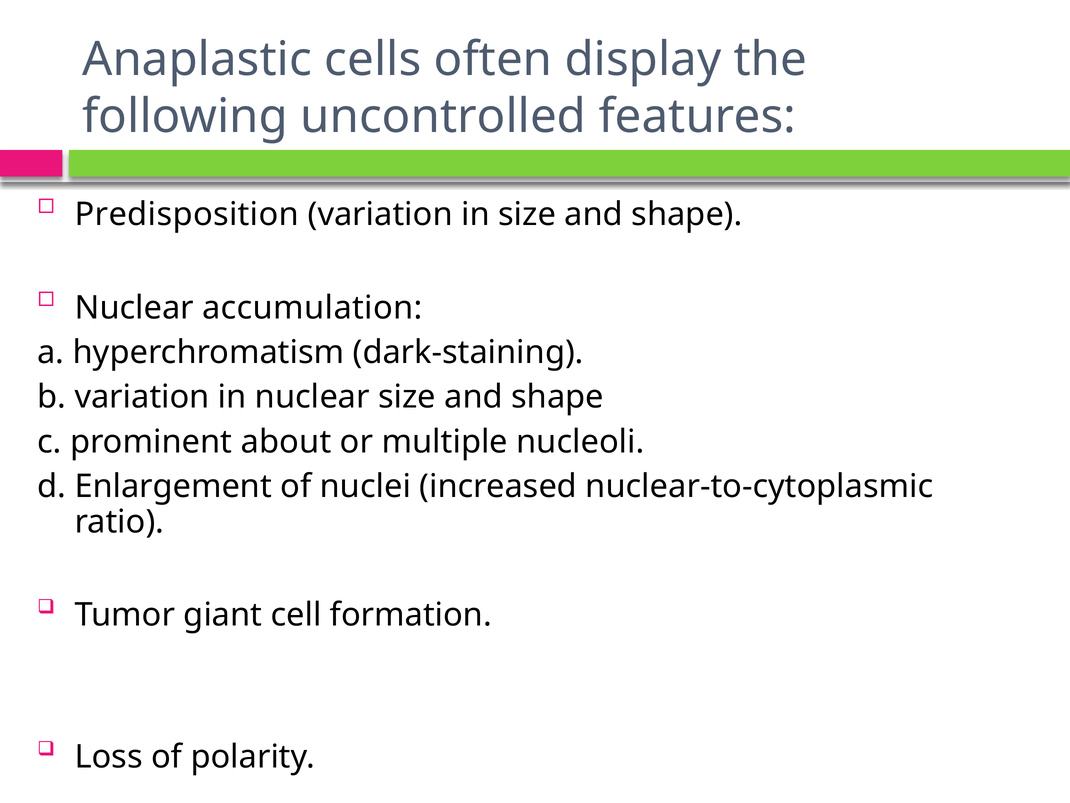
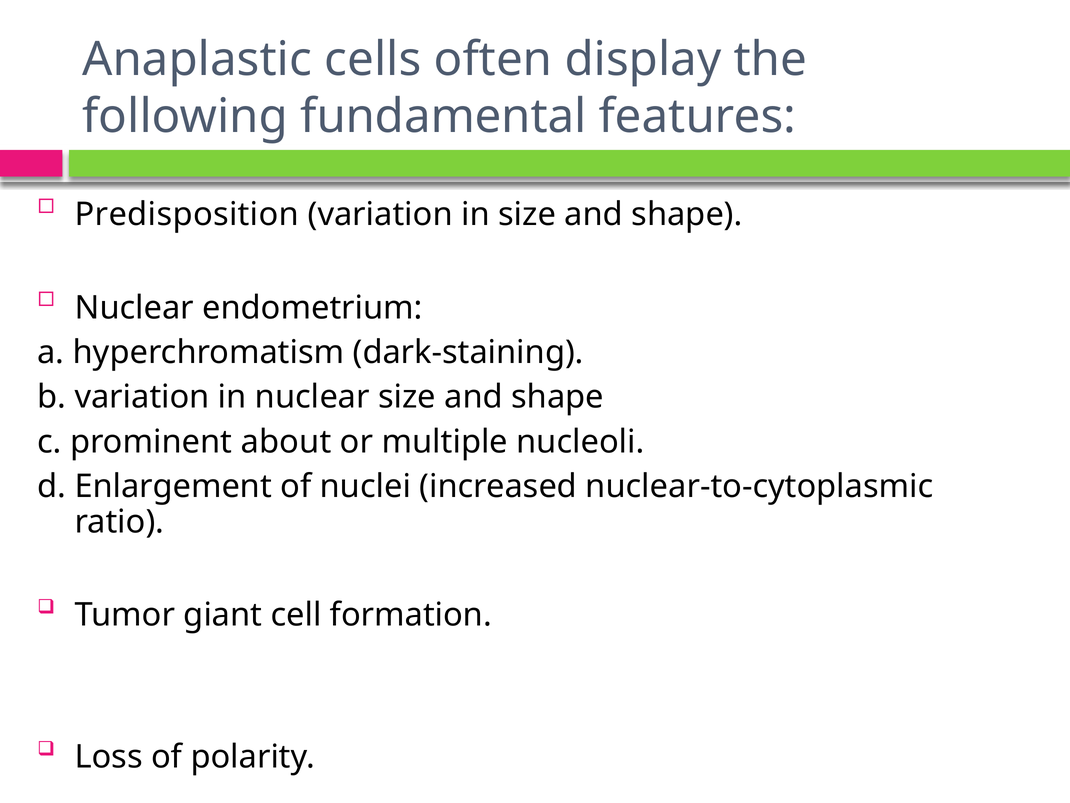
uncontrolled: uncontrolled -> fundamental (443, 117)
accumulation: accumulation -> endometrium (313, 308)
